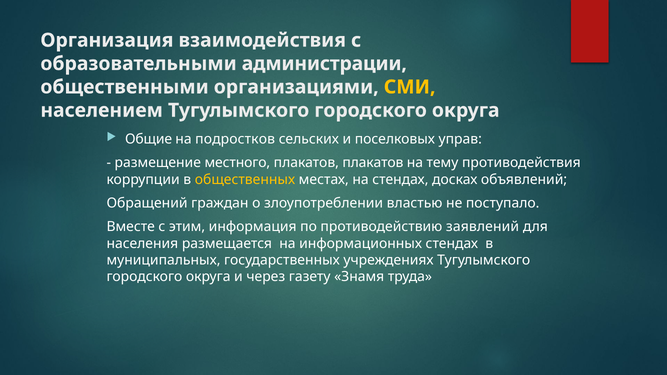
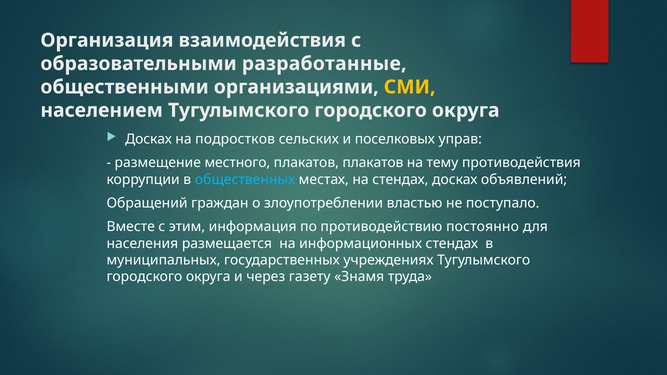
администрации: администрации -> разработанные (324, 64)
Общие: Общие -> Досках (149, 139)
общественных colour: yellow -> light blue (245, 180)
заявлений: заявлений -> постоянно (483, 227)
